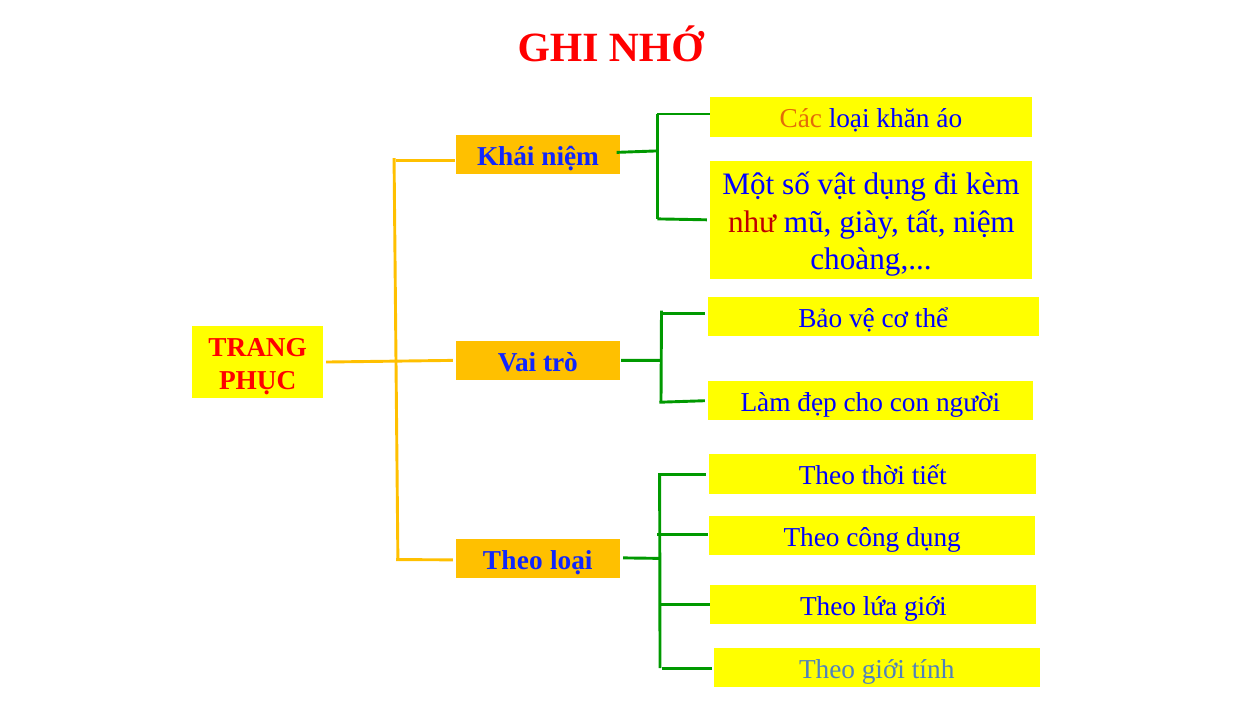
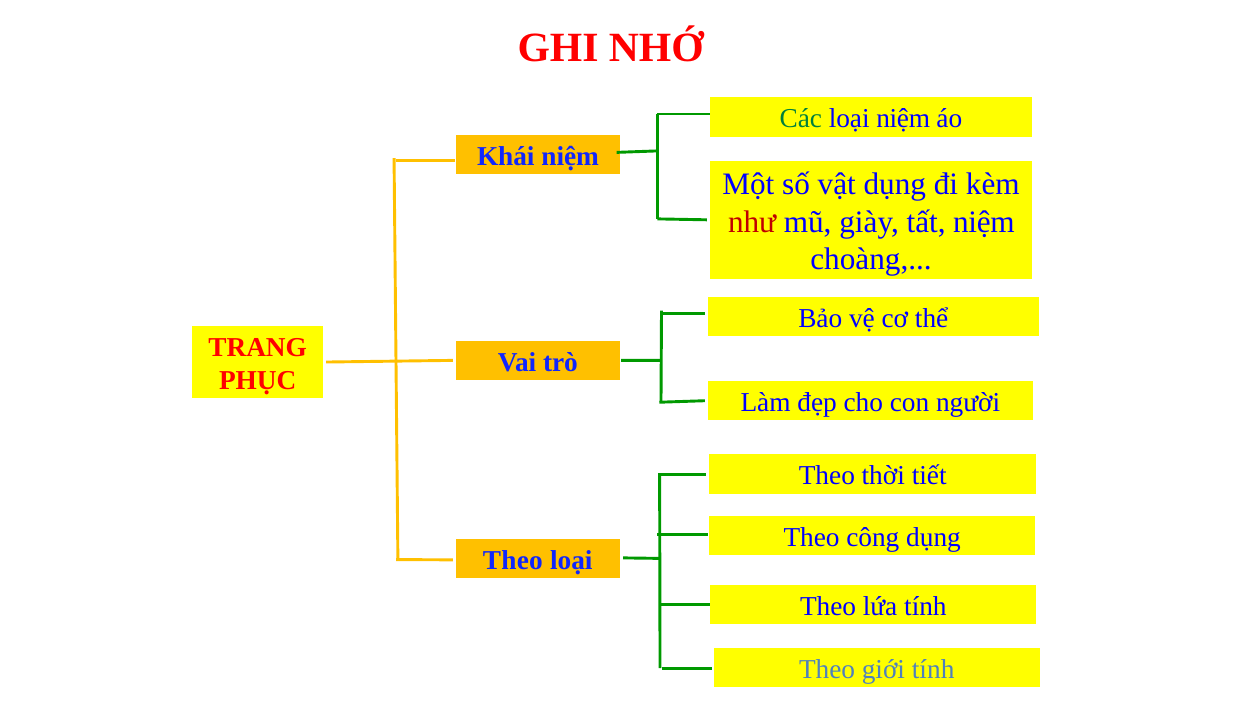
Các colour: orange -> green (801, 119)
loại khăn: khăn -> niệm (903, 119)
lứa giới: giới -> tính (925, 607)
